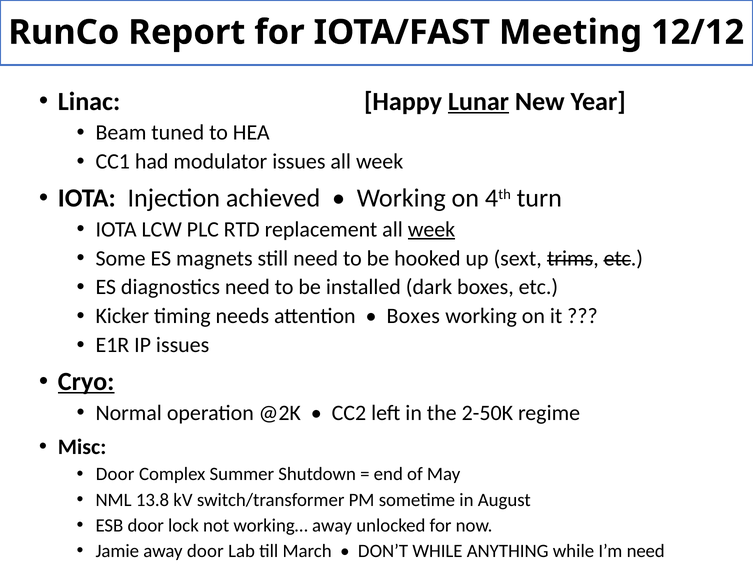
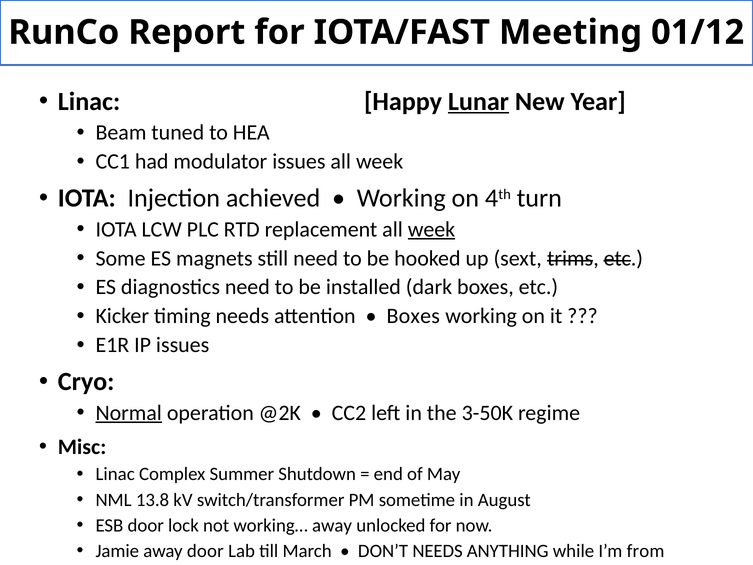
12/12: 12/12 -> 01/12 (698, 32)
Cryo underline: present -> none (86, 381)
Normal underline: none -> present (129, 413)
2-50K: 2-50K -> 3-50K (487, 413)
Door: Door -> Linac (115, 474)
DON’T WHILE: WHILE -> NEEDS (438, 551)
I’m need: need -> from (646, 551)
